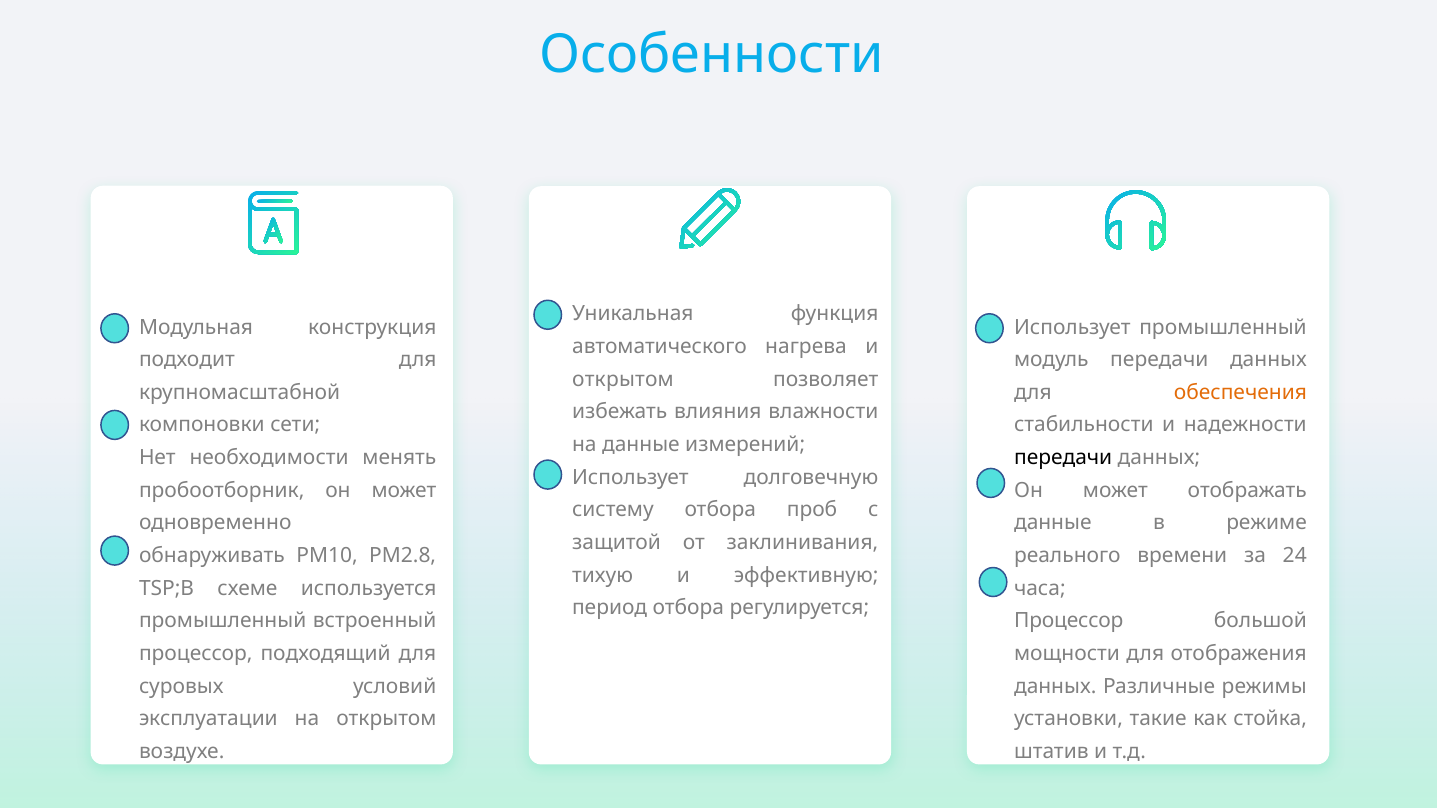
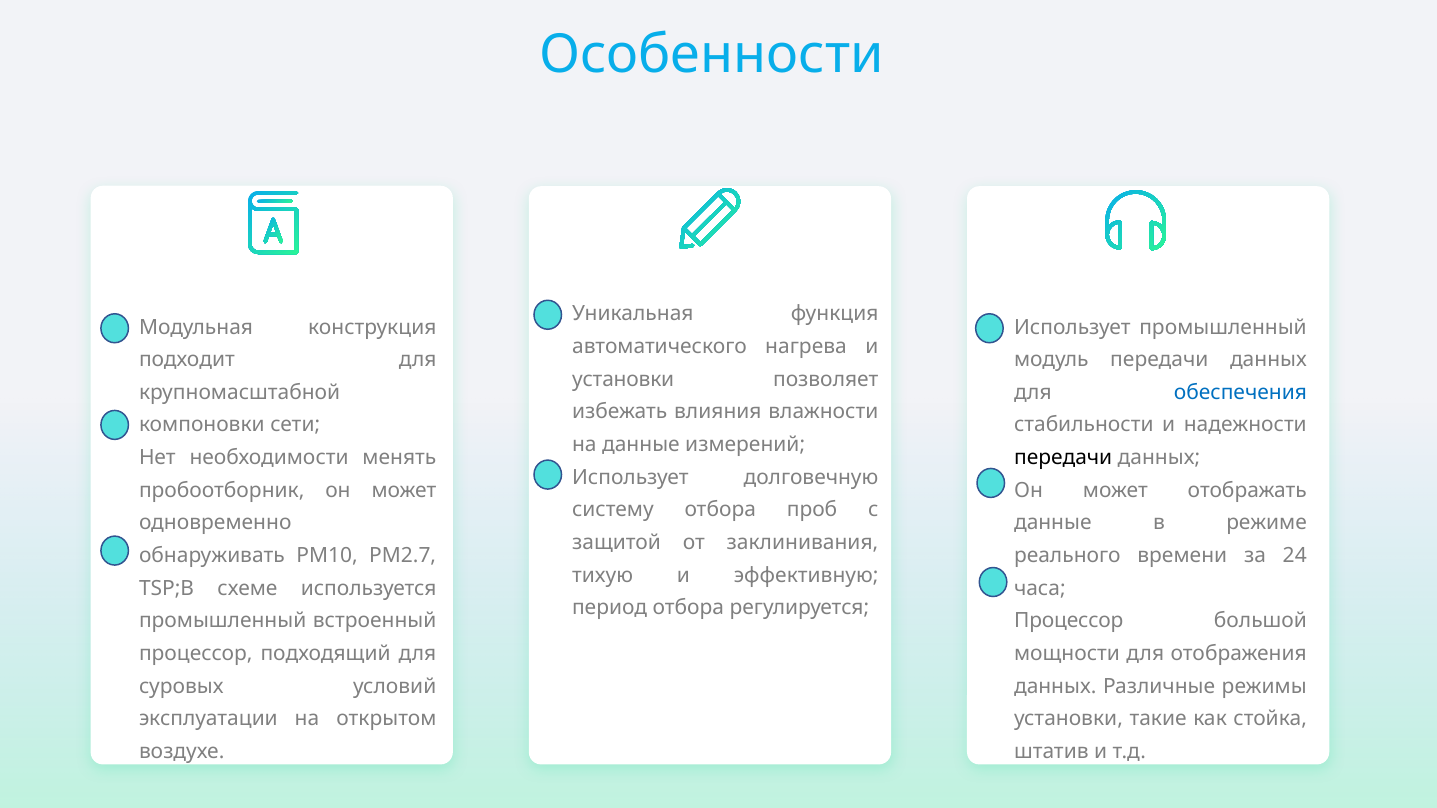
открытом: открытом -> установки (623, 379)
обеспечения colour: orange -> blue (1240, 393)
PM2.8: PM2.8 -> PM2.7 (403, 556)
